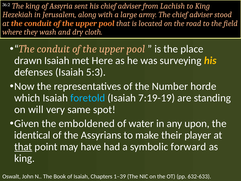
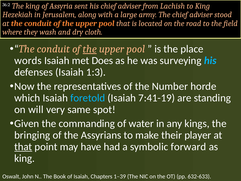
the underline: none -> present (90, 49)
drawn: drawn -> words (28, 61)
Here: Here -> Does (102, 61)
his colour: yellow -> light blue (210, 61)
5:3: 5:3 -> 1:3 (96, 72)
7:19-19: 7:19-19 -> 7:41-19 (157, 98)
emboldened: emboldened -> commanding (87, 123)
upon: upon -> kings (197, 123)
identical: identical -> bringing (32, 135)
